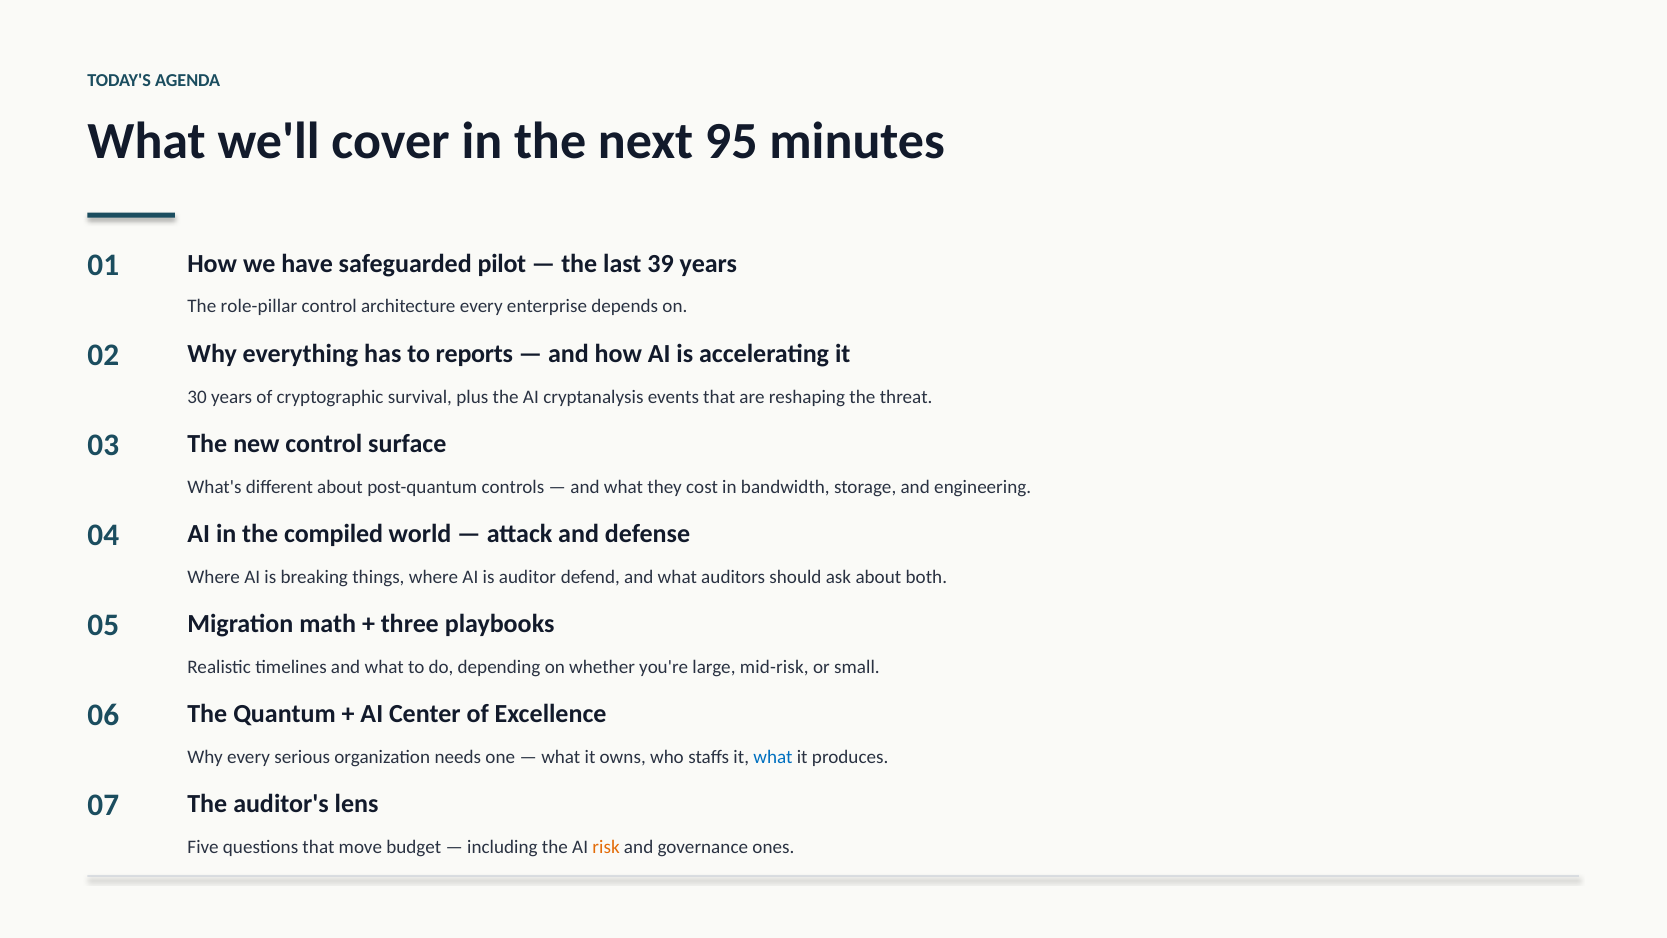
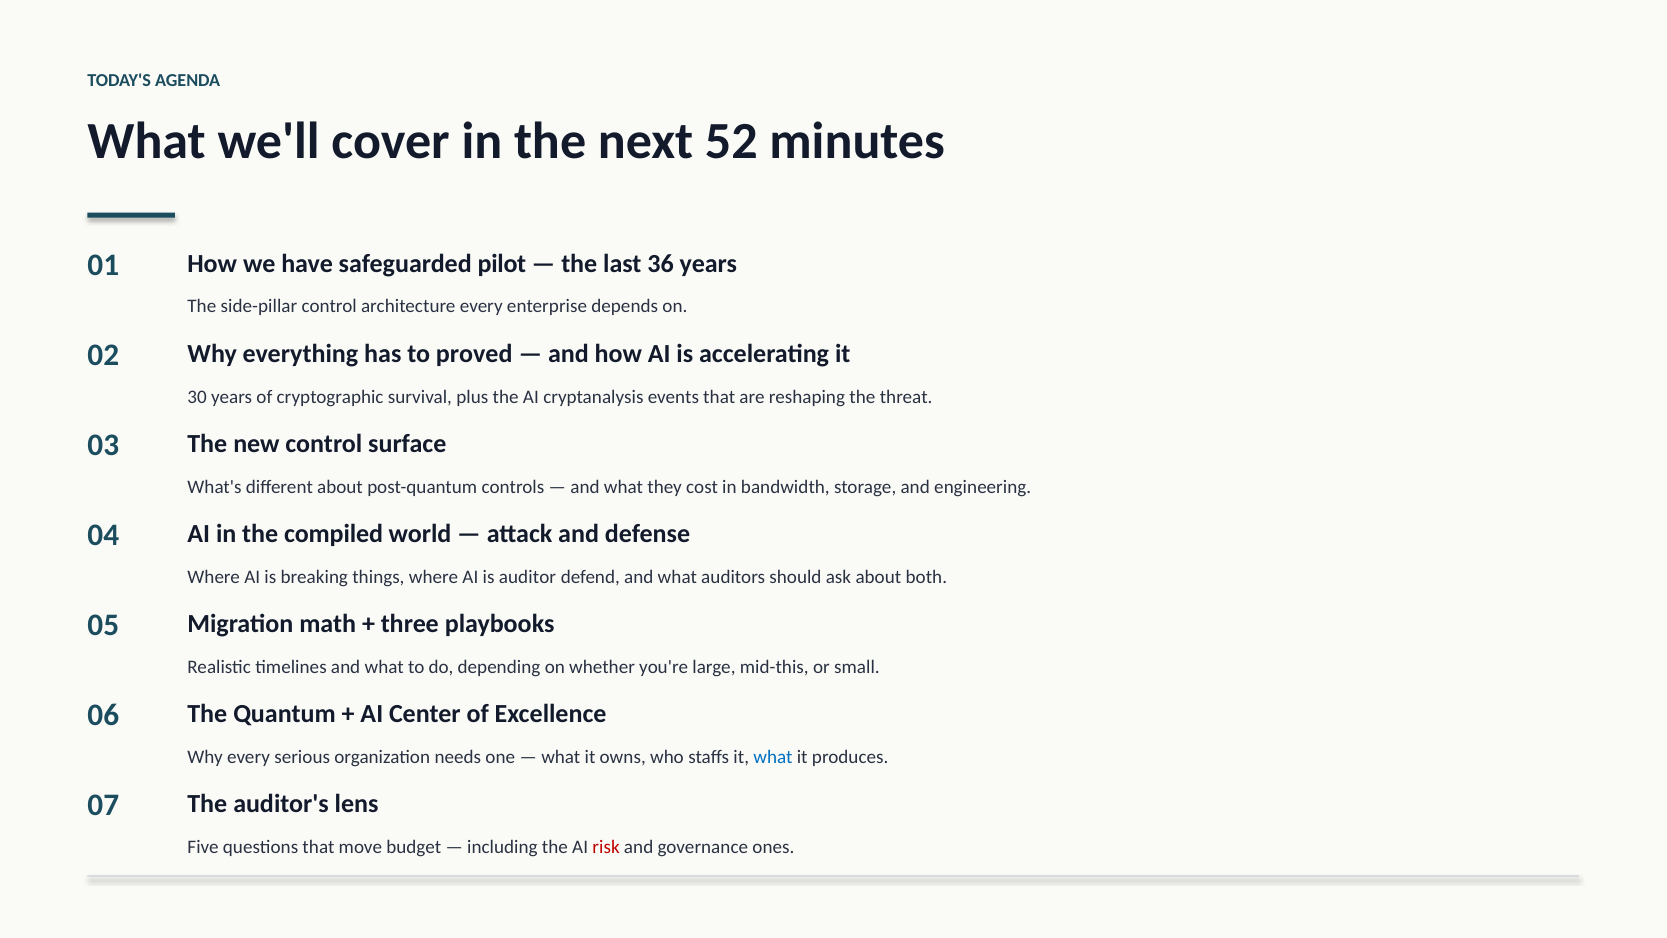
95: 95 -> 52 (731, 141)
39: 39 -> 36 (661, 264)
role-pillar: role-pillar -> side-pillar (259, 307)
reports: reports -> proved (474, 354)
mid-risk: mid-risk -> mid-this (774, 667)
risk colour: orange -> red (606, 847)
